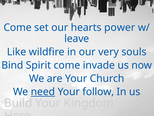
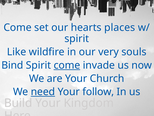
power: power -> places (120, 27)
leave: leave -> spirit (77, 39)
come underline: none -> present (67, 65)
